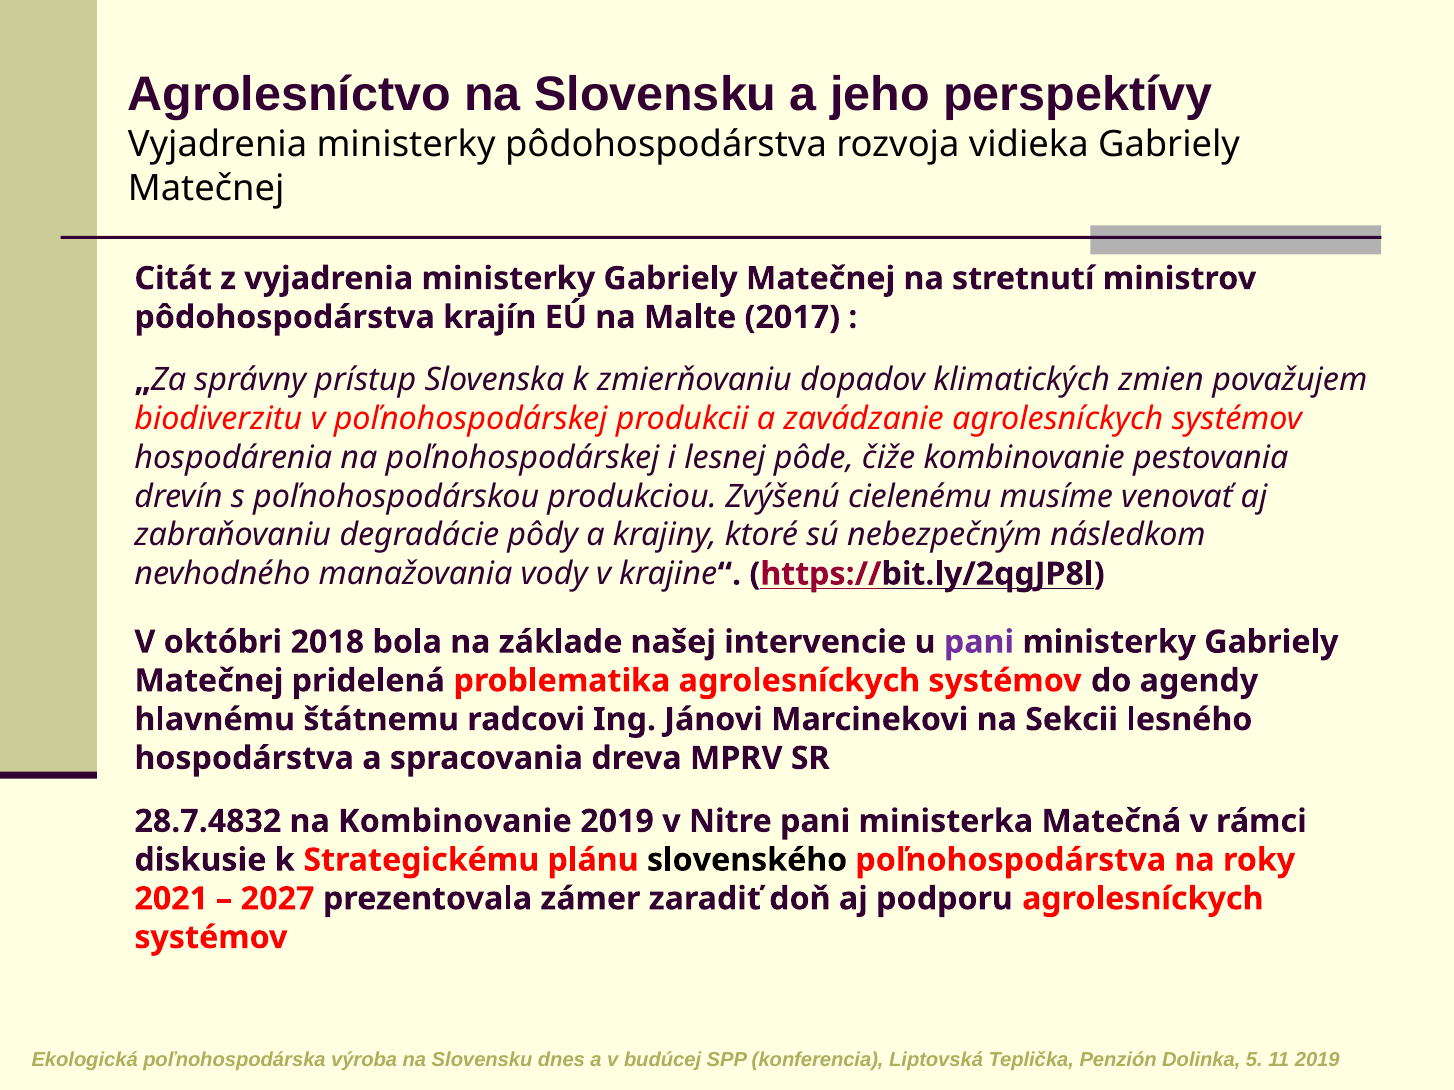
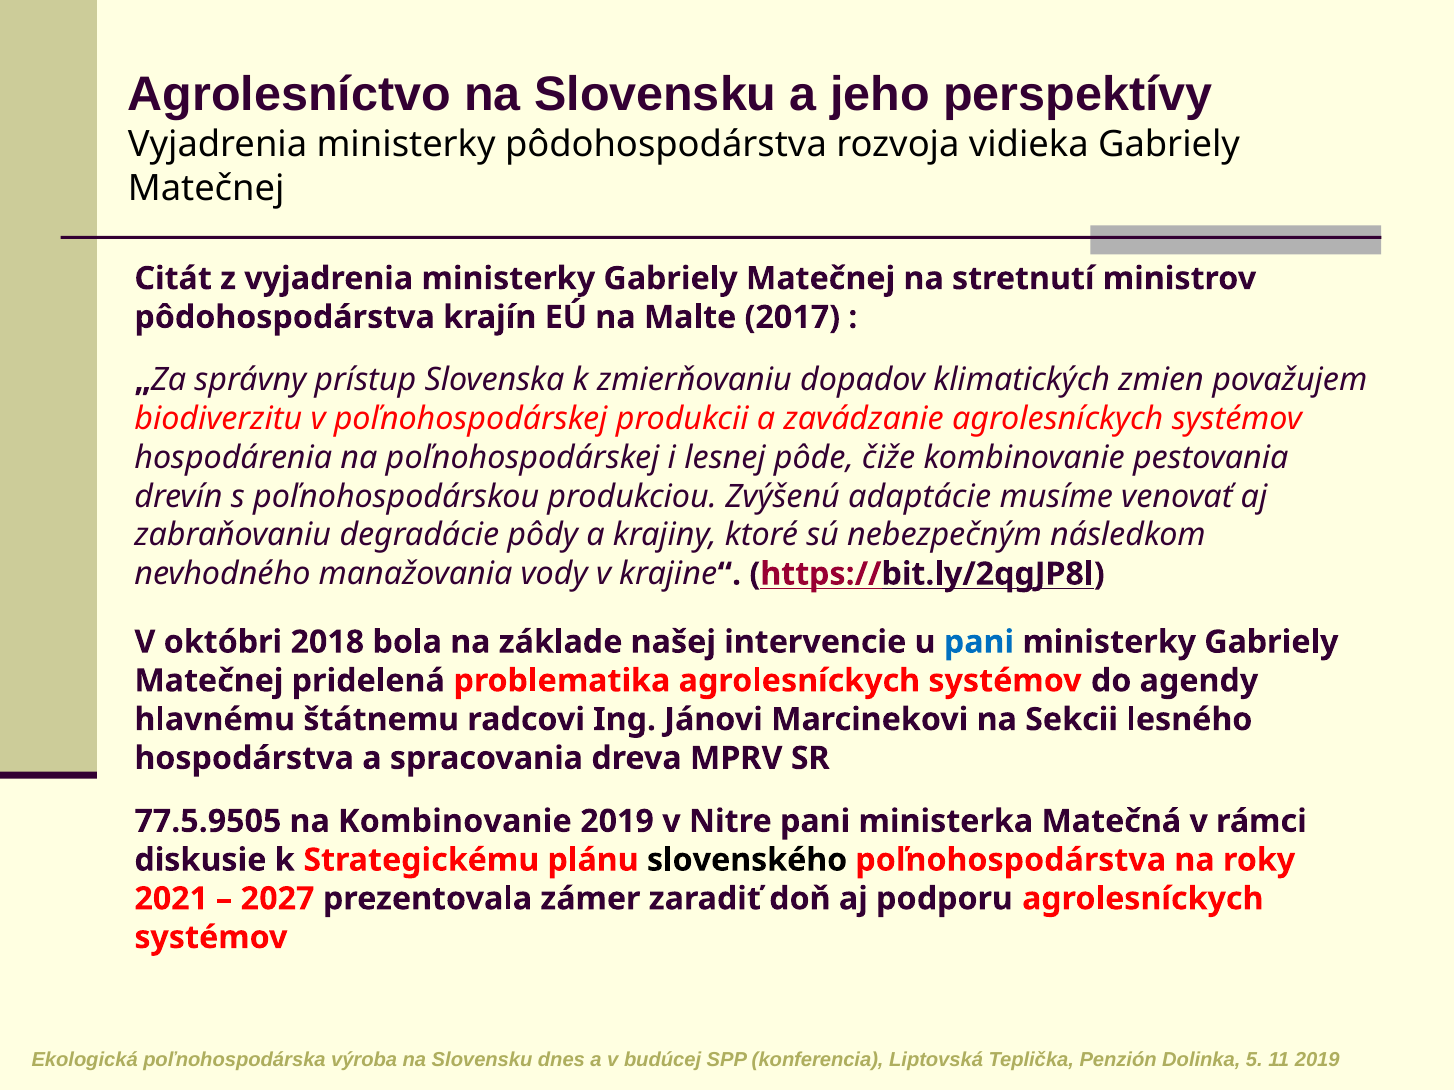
cielenému: cielenému -> adaptácie (920, 497)
pani colour: purple -> blue (979, 642)
28.7.4832: 28.7.4832 -> 77.5.9505 (208, 822)
